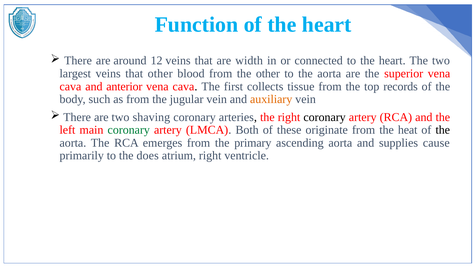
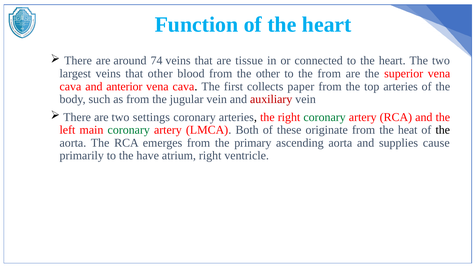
12: 12 -> 74 (157, 61)
width: width -> tissue (249, 61)
to the aorta: aorta -> from (329, 74)
tissue: tissue -> paper (301, 86)
top records: records -> arteries (401, 86)
auxiliary colour: orange -> red (271, 99)
shaving: shaving -> settings (151, 117)
coronary colour: black -> green (325, 117)
does: does -> have (148, 156)
